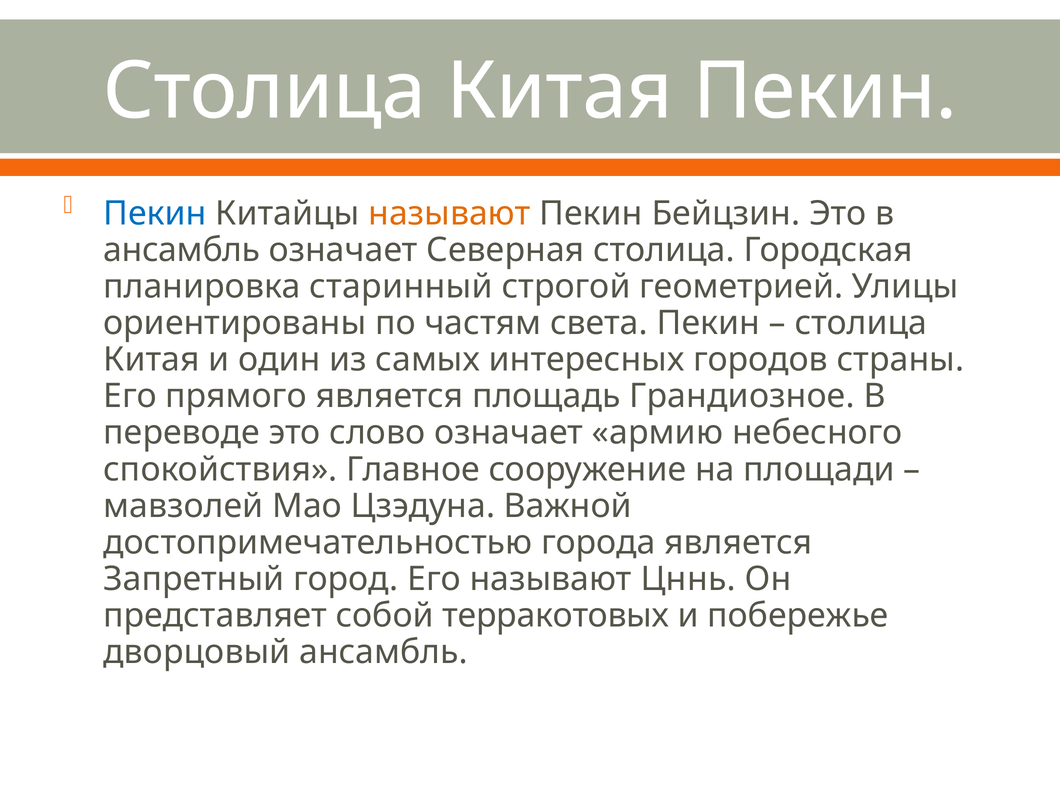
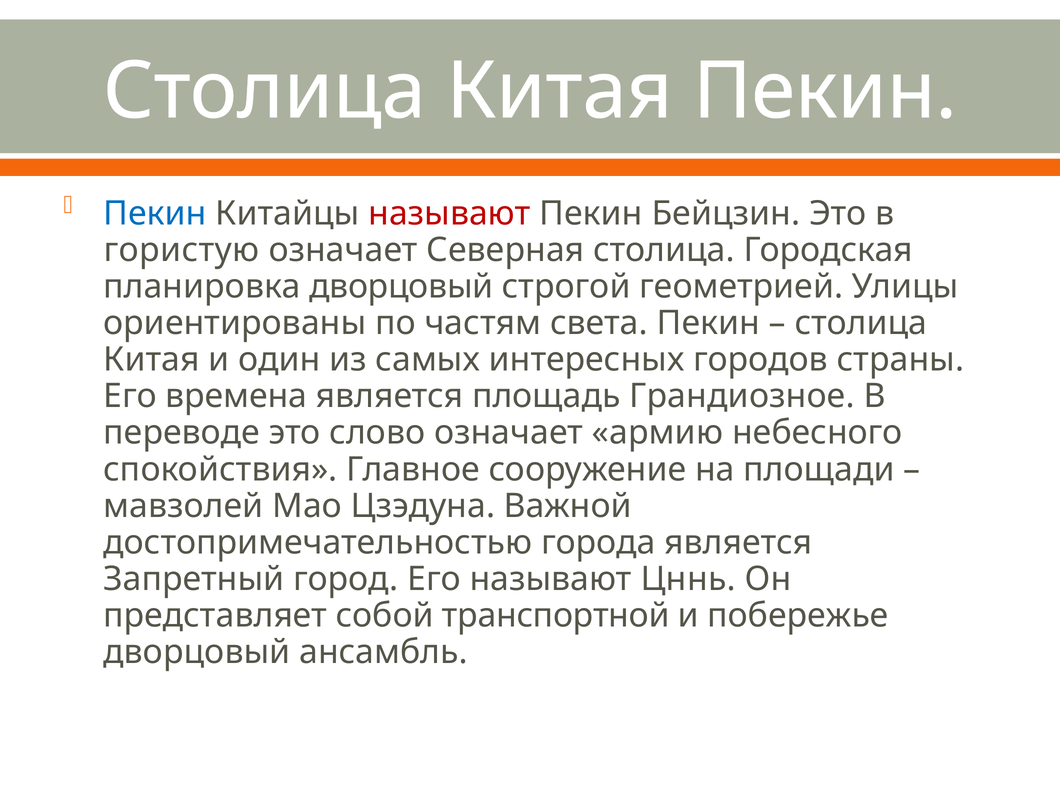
называют colour: orange -> red (450, 213)
ансамбль: ансамбль -> гористую (181, 250)
планировка старинный: старинный -> дворцовый (401, 287)
прямого: прямого -> времена (236, 396)
терракотовых: терракотовых -> транспортной (556, 616)
